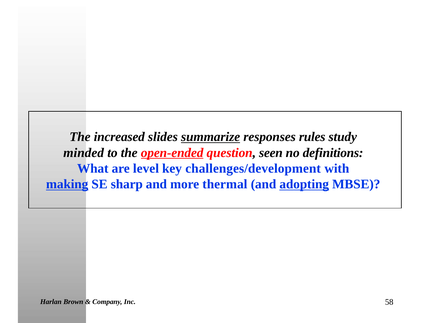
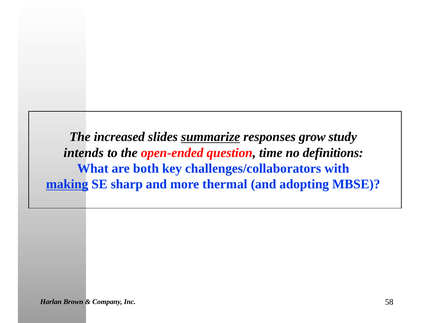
rules: rules -> grow (312, 137)
minded: minded -> intends (84, 152)
open-ended underline: present -> none (172, 152)
seen: seen -> time (271, 152)
level: level -> both (146, 168)
challenges/development: challenges/development -> challenges/collaborators (253, 168)
adopting underline: present -> none (304, 184)
